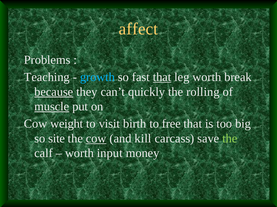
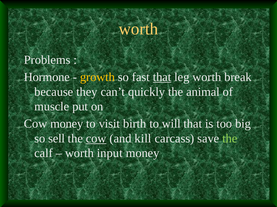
affect: affect -> worth (138, 29)
Teaching: Teaching -> Hormone (47, 77)
growth colour: light blue -> yellow (97, 77)
because underline: present -> none (54, 92)
rolling: rolling -> animal (203, 92)
muscle underline: present -> none (52, 107)
Cow weight: weight -> money (67, 124)
free: free -> will (171, 124)
site: site -> sell (57, 139)
